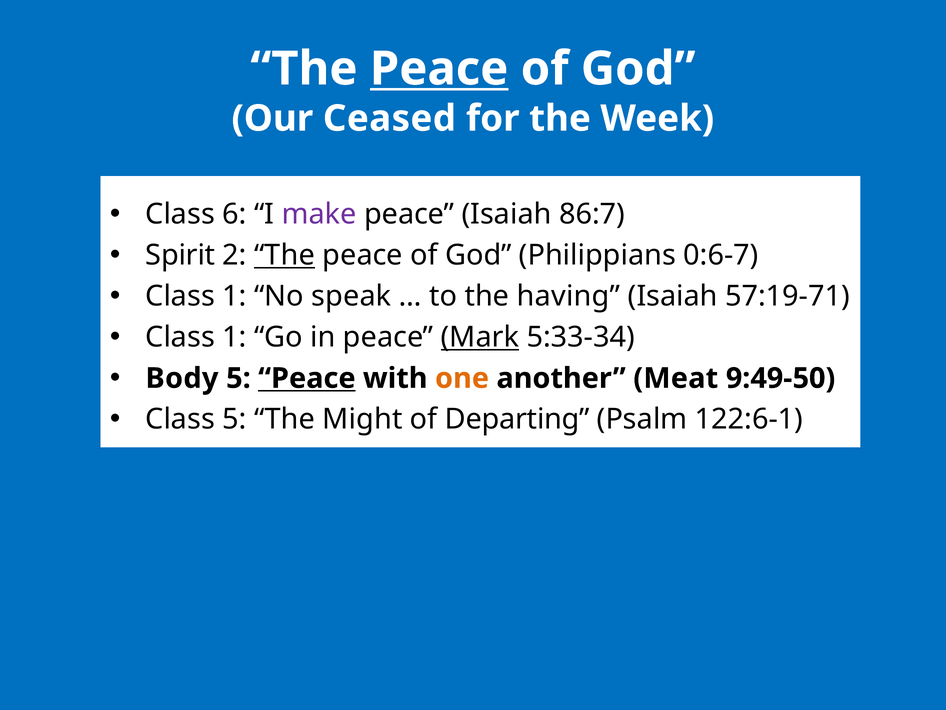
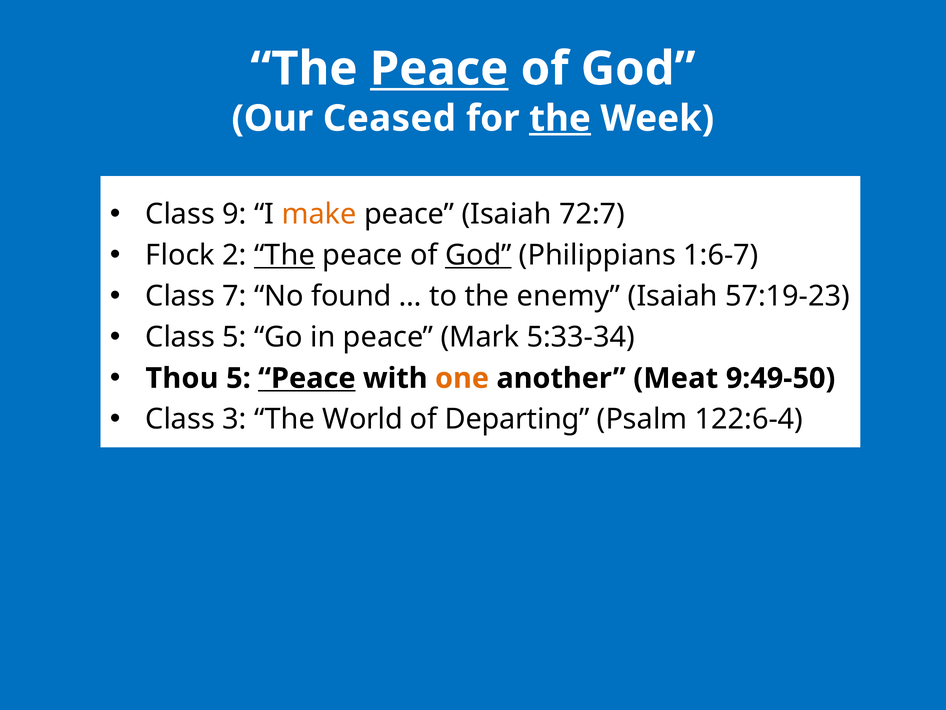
the underline: none -> present (560, 118)
6: 6 -> 9 (234, 214)
make colour: purple -> orange (319, 214)
86:7: 86:7 -> 72:7 (592, 214)
Spirit: Spirit -> Flock (180, 255)
God underline: none -> present (478, 255)
0:6-7: 0:6-7 -> 1:6-7 (721, 255)
1: 1 -> 7 (234, 296)
speak: speak -> found (351, 296)
having: having -> enemy (568, 296)
57:19-71: 57:19-71 -> 57:19-23 (787, 296)
1: 1 -> 5 (234, 337)
Mark underline: present -> none (480, 337)
Body: Body -> Thou (182, 378)
Class 5: 5 -> 3 (234, 419)
Might: Might -> World (363, 419)
122:6-1: 122:6-1 -> 122:6-4 (749, 419)
